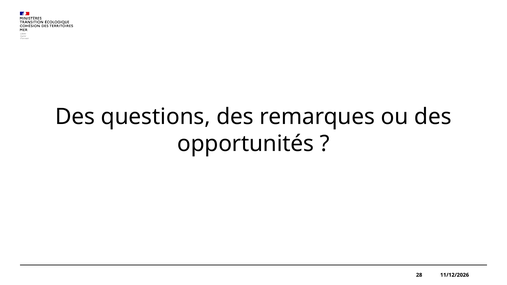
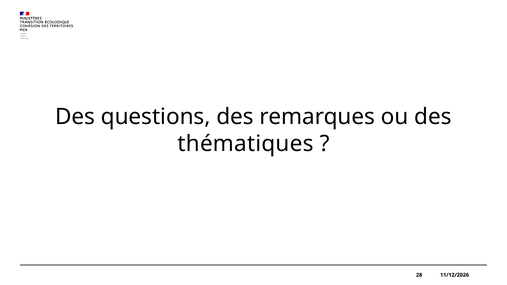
opportunités: opportunités -> thématiques (245, 144)
